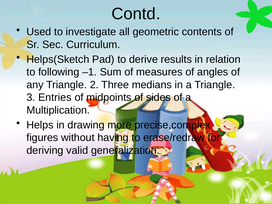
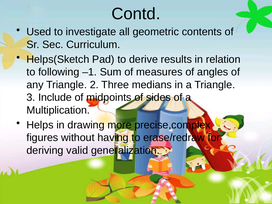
Entries: Entries -> Include (55, 97)
